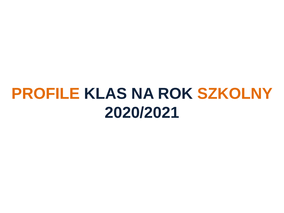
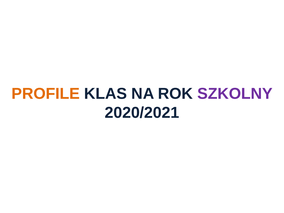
SZKOLNY colour: orange -> purple (235, 94)
